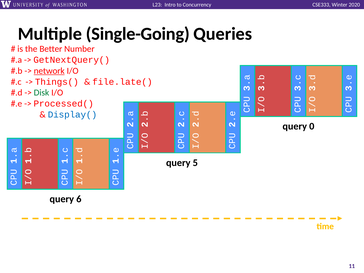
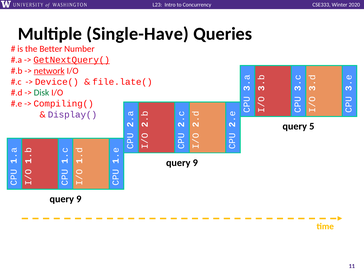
Single-Going: Single-Going -> Single-Have (138, 34)
GetNextQuery( underline: none -> present (72, 60)
Things(: Things( -> Device( (57, 82)
Processed(: Processed( -> Compiling( (64, 104)
Display( colour: blue -> purple (72, 115)
0: 0 -> 5 (312, 126)
5: 5 -> 9 (195, 163)
6: 6 -> 9 (79, 199)
